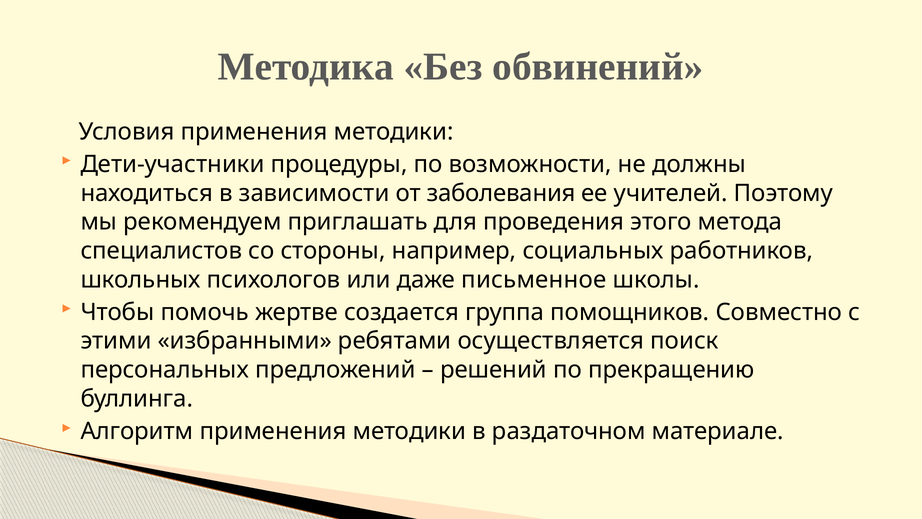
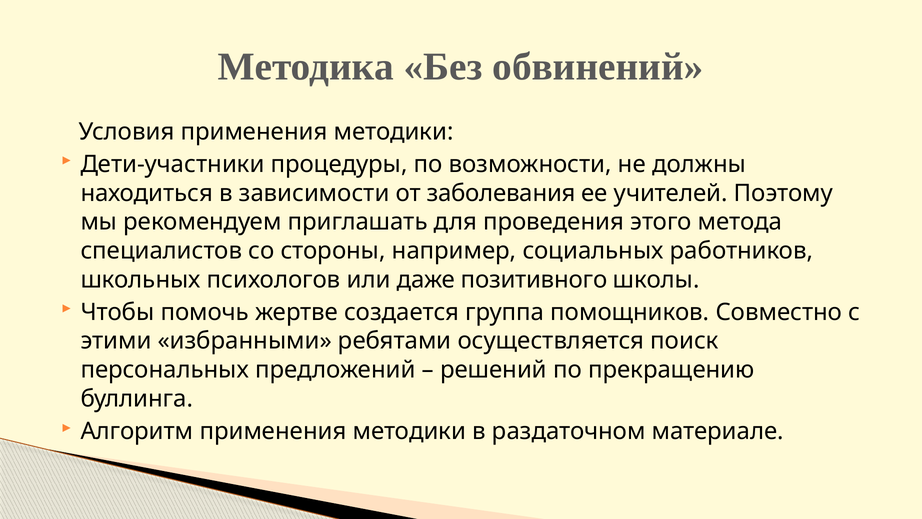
письменное: письменное -> позитивного (534, 279)
